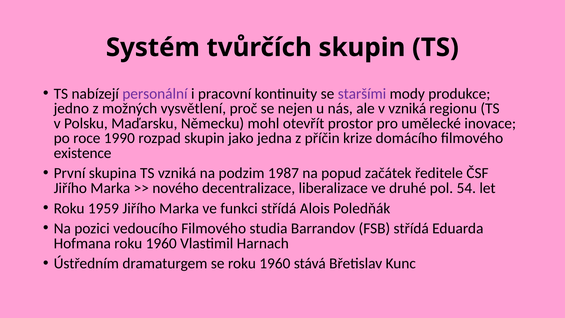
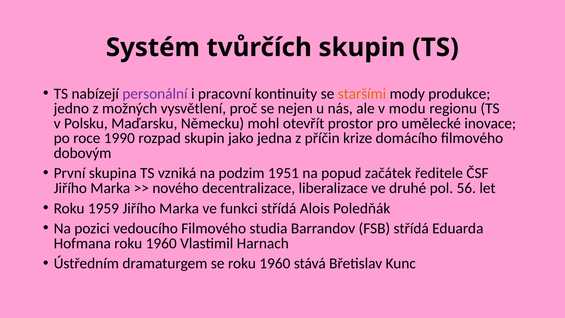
staršími colour: purple -> orange (362, 94)
v vzniká: vzniká -> modu (407, 108)
existence: existence -> dobovým (83, 153)
1987: 1987 -> 1951 (283, 173)
54: 54 -> 56 (466, 188)
